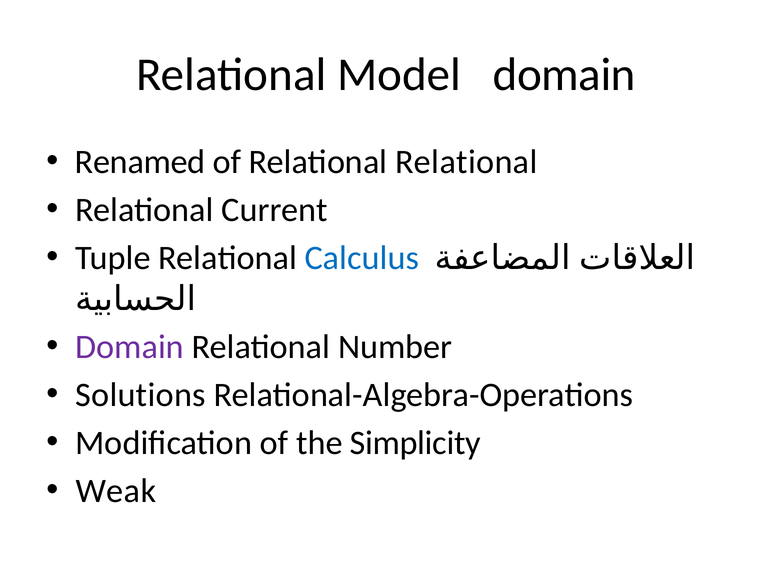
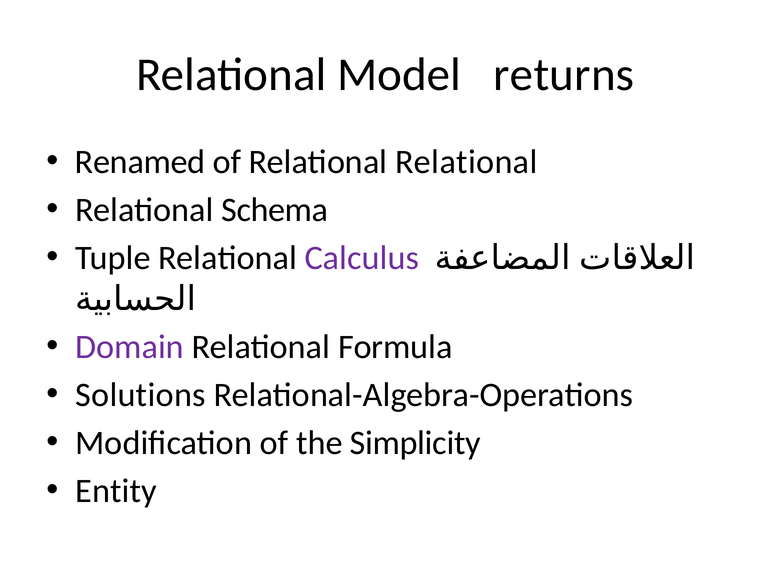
Model domain: domain -> returns (564, 75)
Current: Current -> Schema (275, 210)
Calculus colour: blue -> purple (362, 258)
Number: Number -> Formula (395, 347)
Weak: Weak -> Entity (116, 491)
